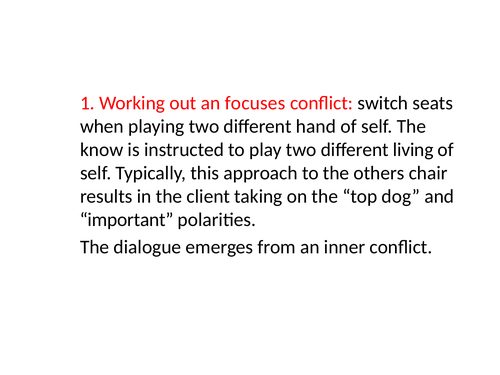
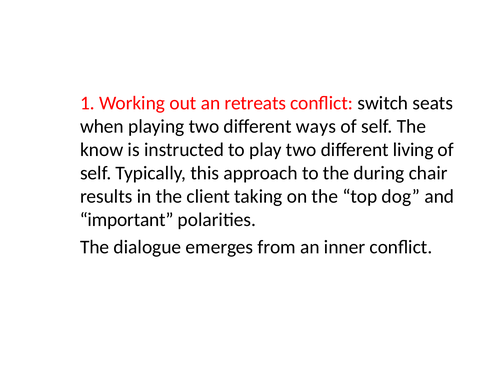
focuses: focuses -> retreats (255, 103)
hand: hand -> ways (316, 126)
others: others -> during (379, 173)
